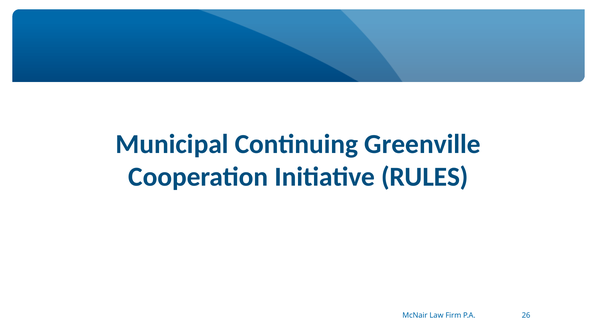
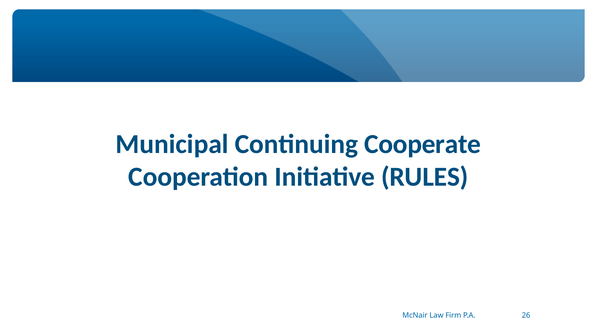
Greenville: Greenville -> Cooperate (423, 144)
